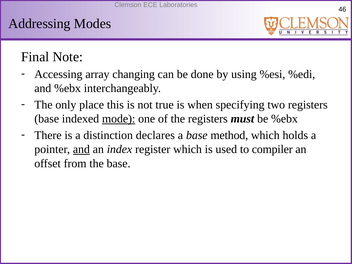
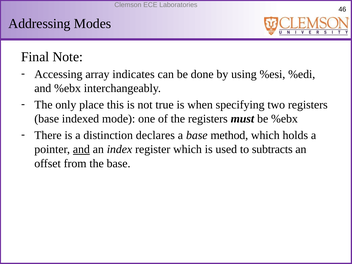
changing: changing -> indicates (134, 74)
mode underline: present -> none (119, 119)
compiler: compiler -> subtracts (272, 149)
